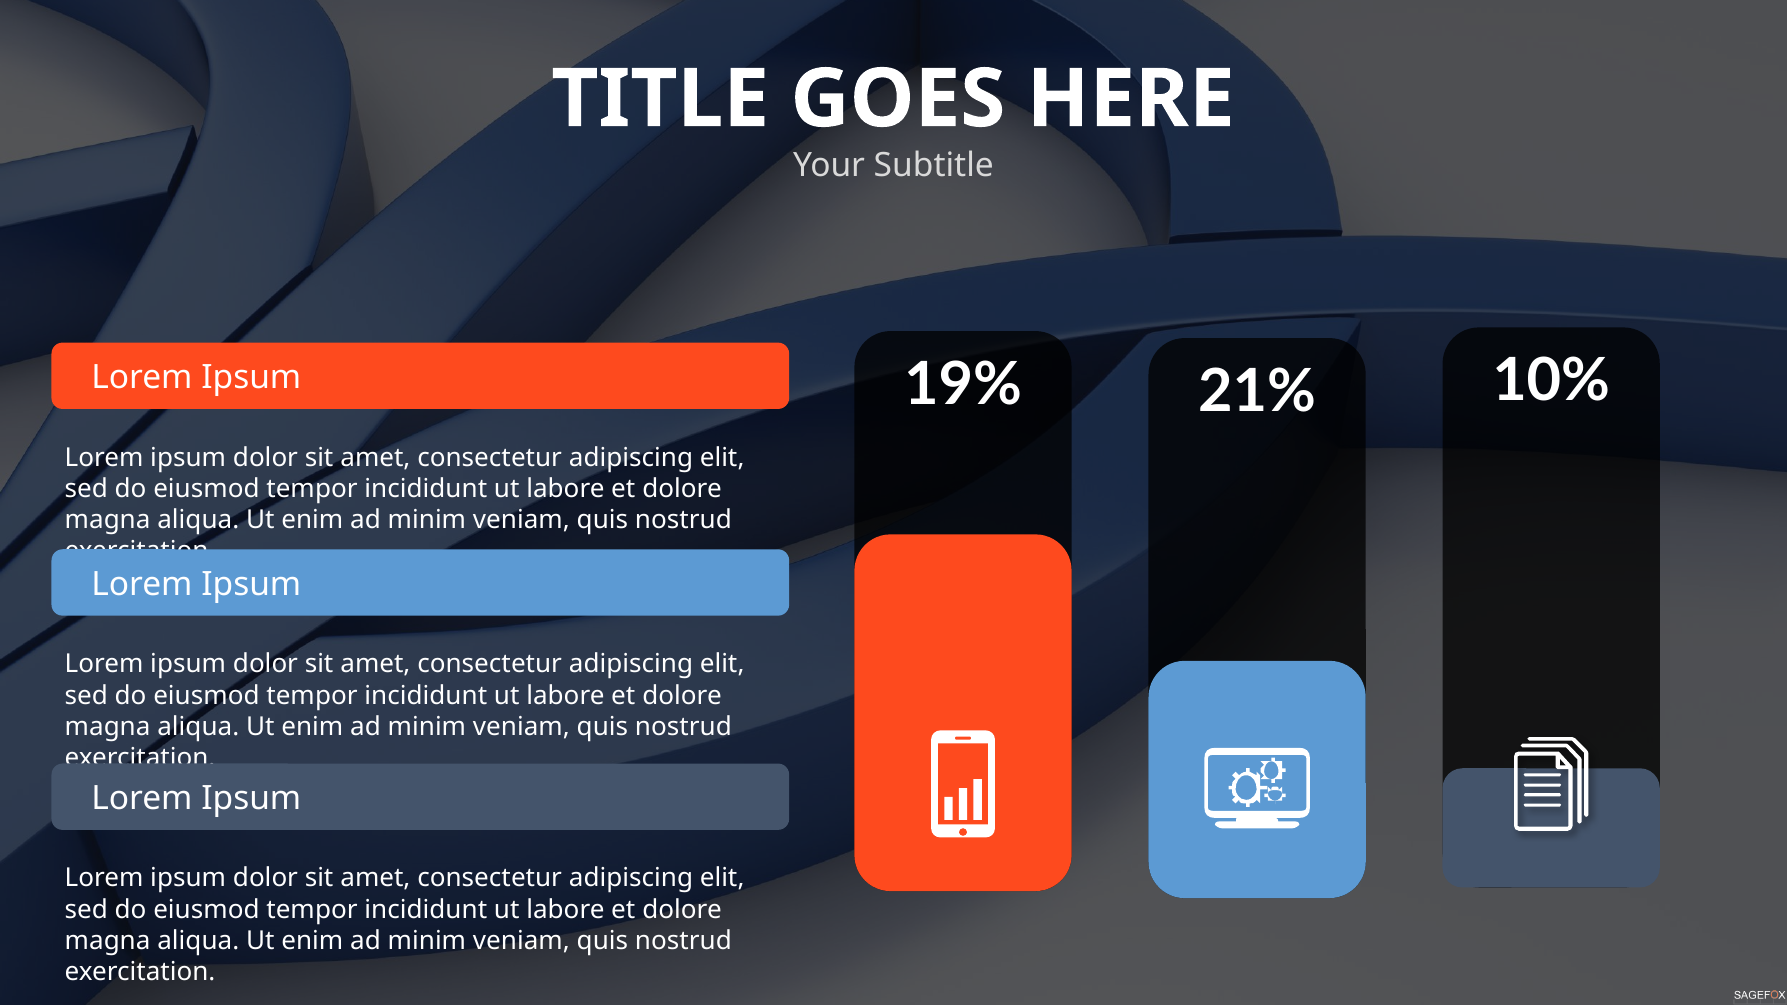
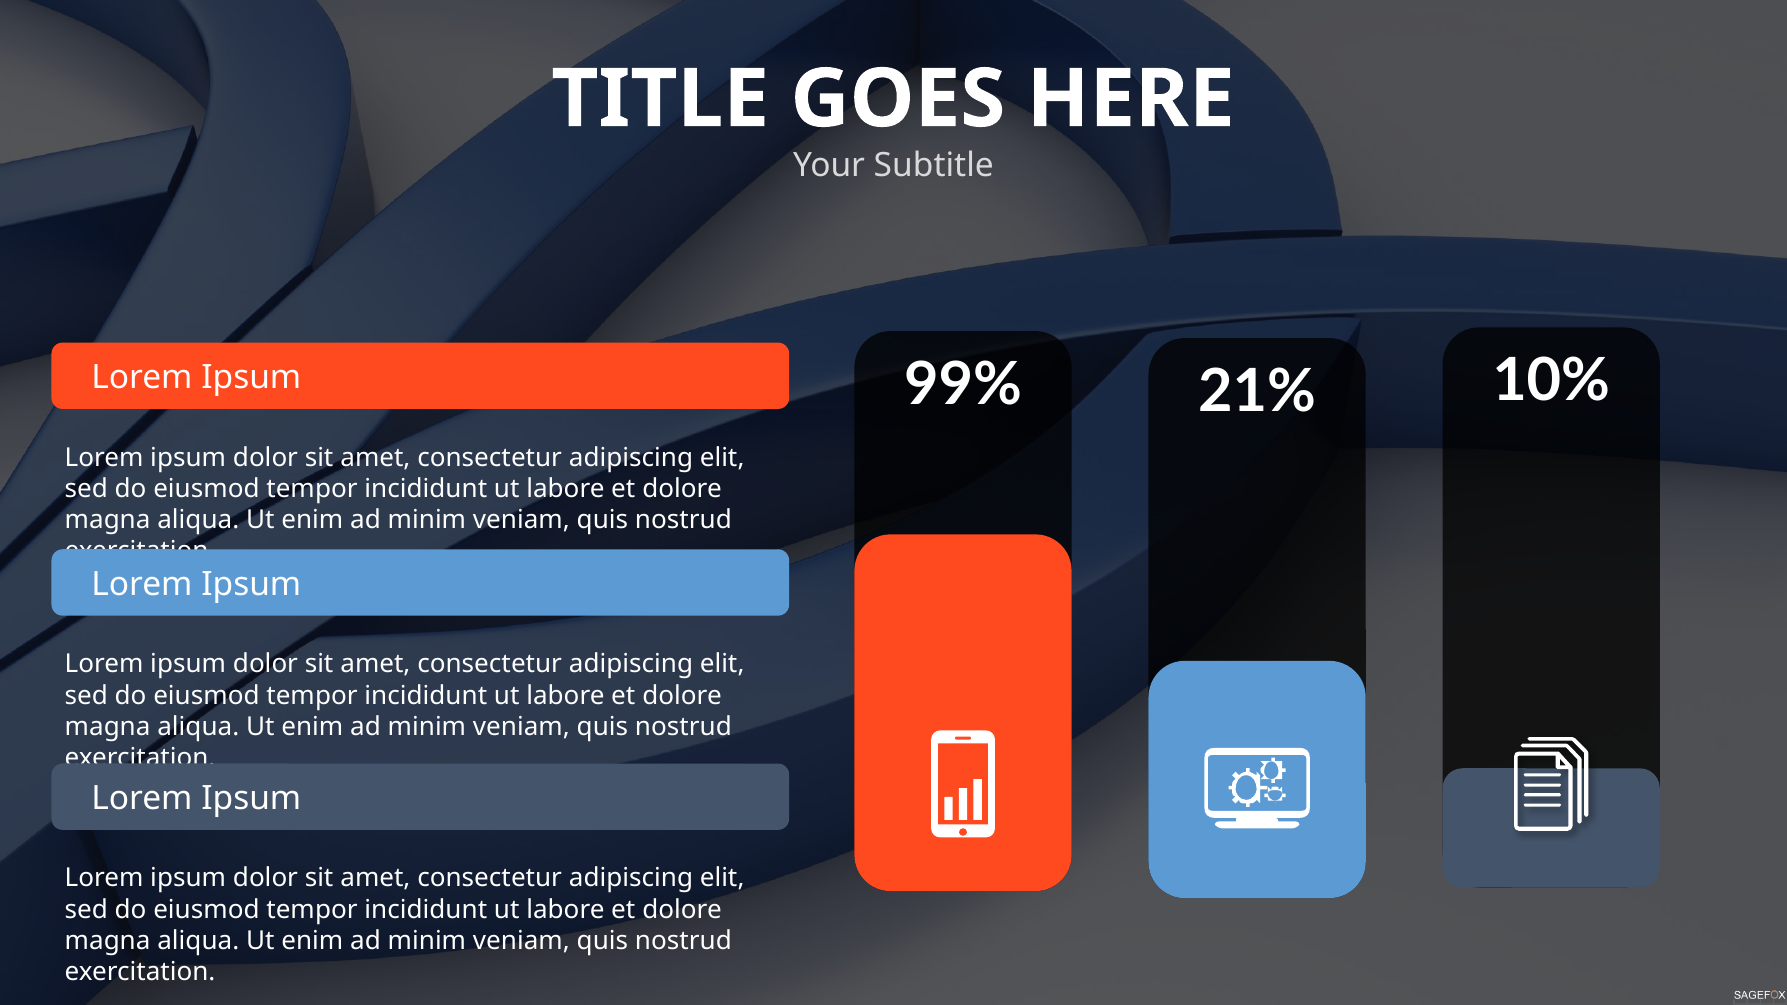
19%: 19% -> 99% (963, 385)
